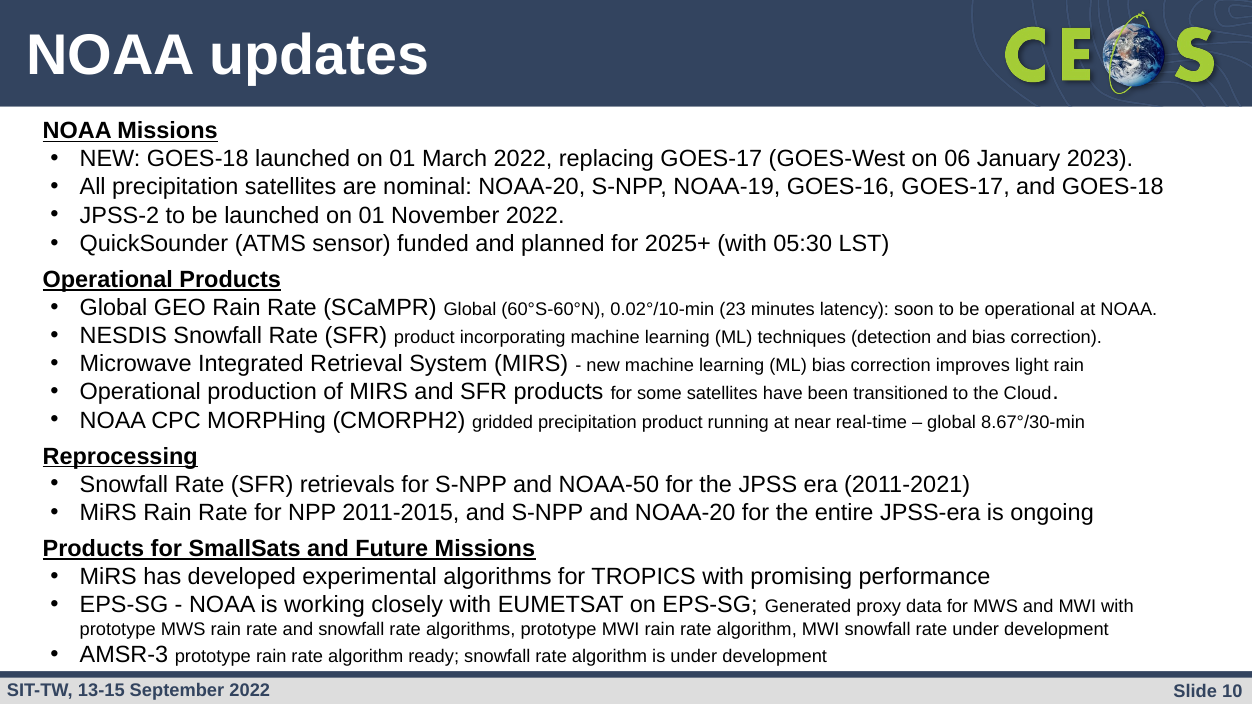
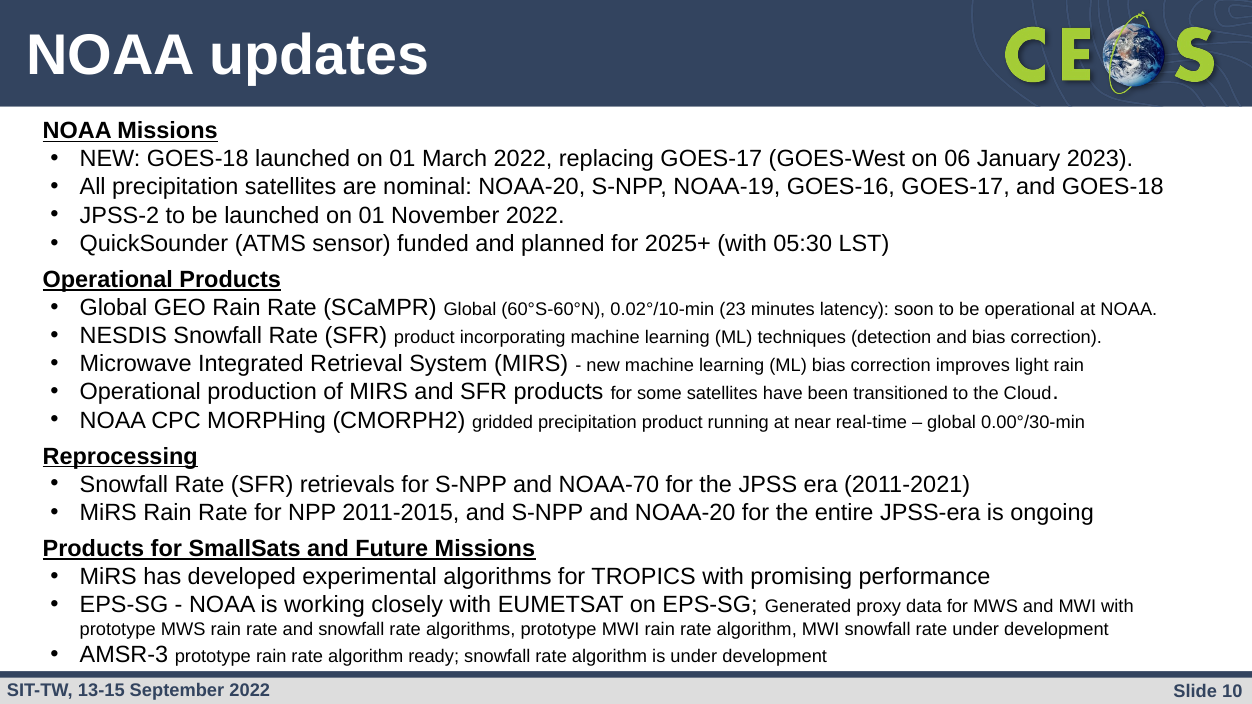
8.67°/30-min: 8.67°/30-min -> 0.00°/30-min (1033, 422)
NOAA-50: NOAA-50 -> NOAA-70 (609, 485)
